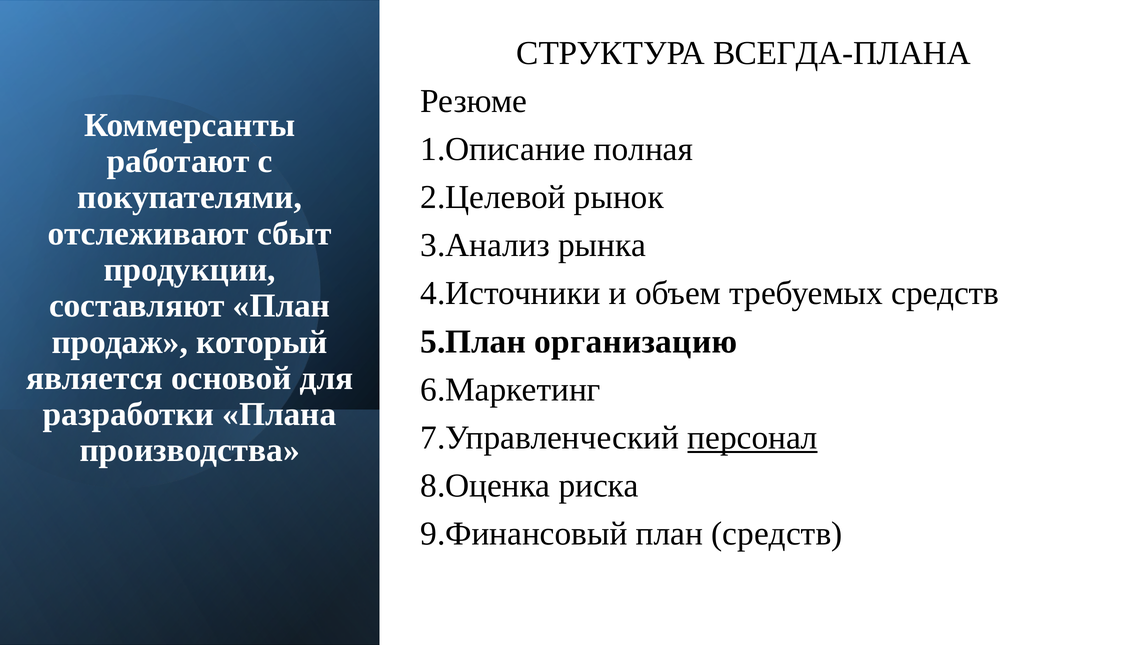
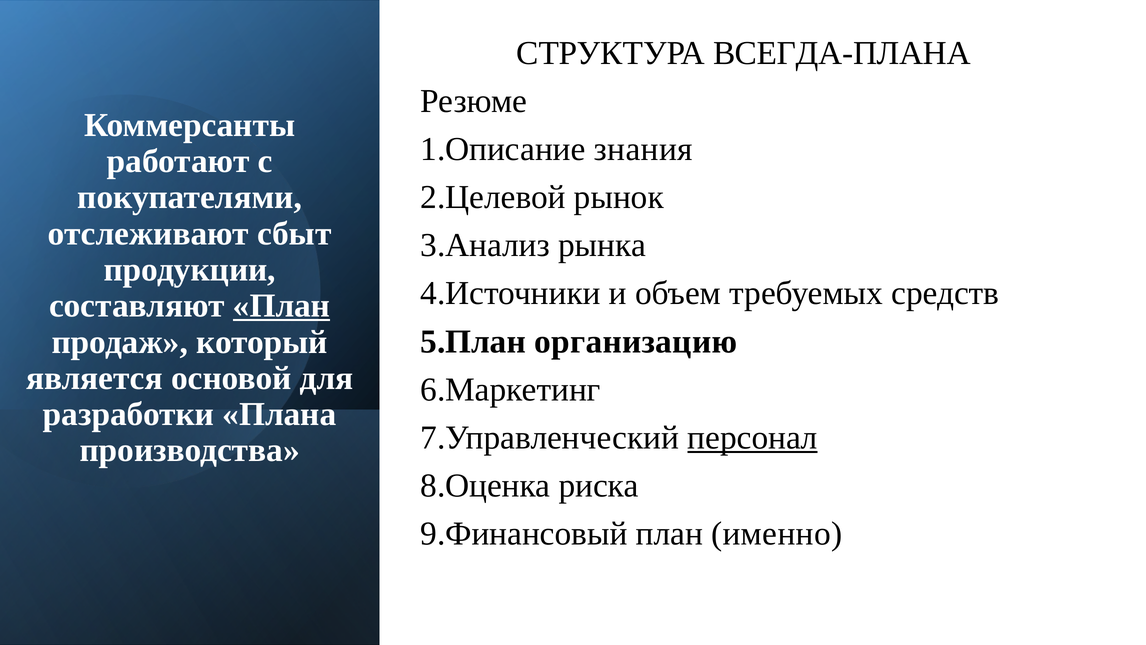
полная: полная -> знания (643, 149)
План underline: none -> present (282, 306)
план средств: средств -> именно (777, 534)
